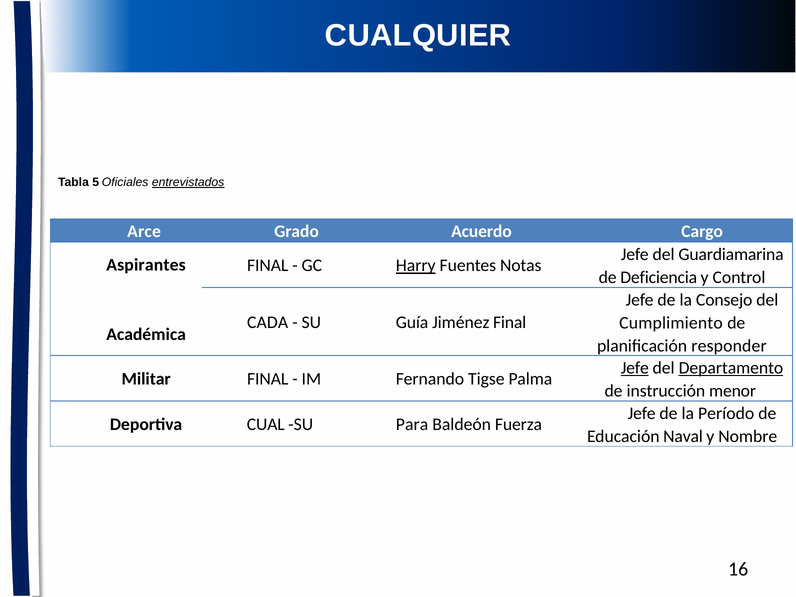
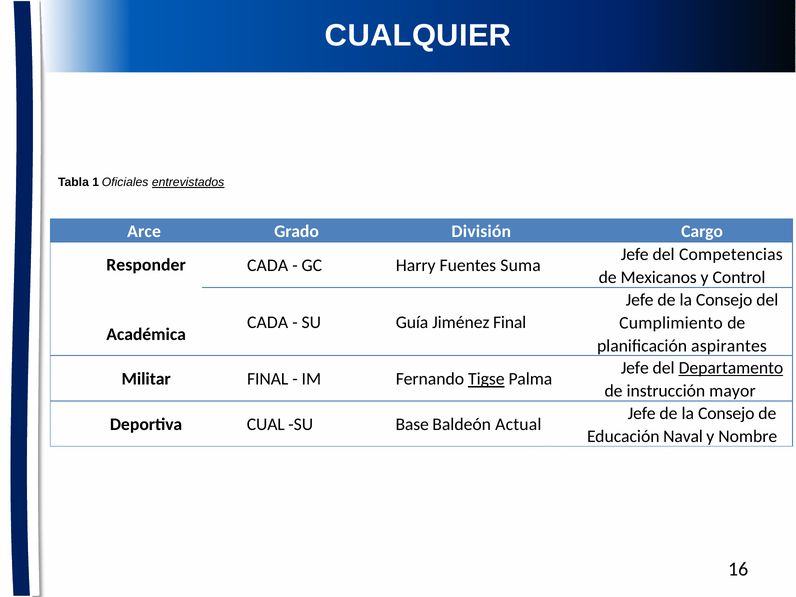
5: 5 -> 1 (96, 182)
Acuerdo: Acuerdo -> División (481, 231)
Guardiamarina: Guardiamarina -> Competencias (731, 254)
Aspirantes: Aspirantes -> Responder (146, 265)
FINAL: FINAL -> CADA (268, 266)
Harry underline: present -> none (416, 266)
Notas: Notas -> Suma (521, 266)
Deficiencia: Deficiencia -> Mexicanos (659, 278)
responder: responder -> aspirantes (729, 346)
Jefe underline: present -> none (635, 368)
Tigse underline: none -> present (486, 379)
menor: menor -> mayor (732, 391)
Período: Período -> Consejo (726, 413)
Para: Para -> Base (412, 425)
Fuerza: Fuerza -> Actual (518, 425)
